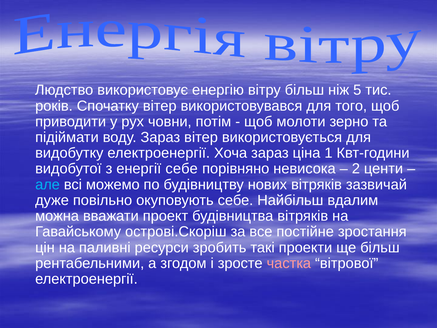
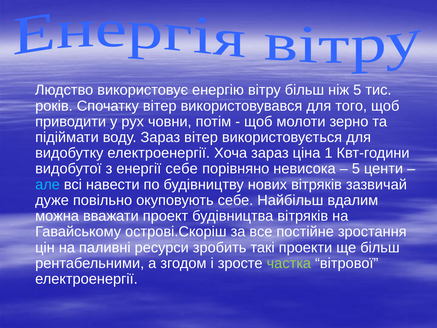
2: 2 -> 5 (356, 169)
можемо: можемо -> навести (113, 184)
частка colour: pink -> light green (289, 263)
